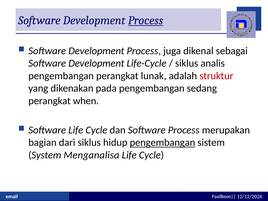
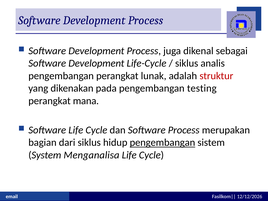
Process underline: present -> none (146, 20)
sedang: sedang -> testing (202, 88)
when: when -> mana (86, 101)
